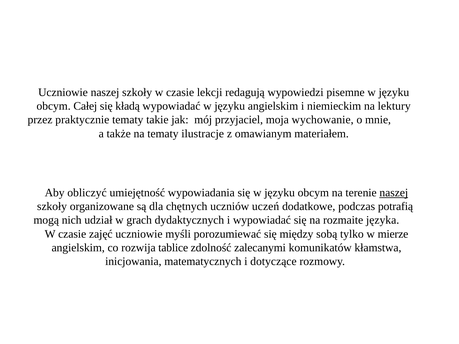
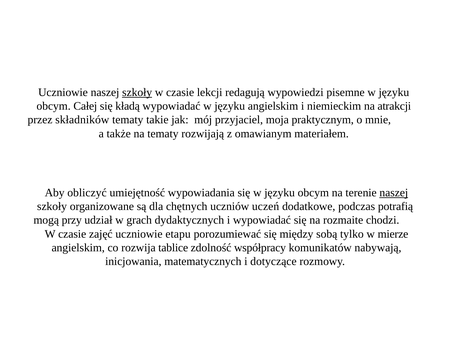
szkoły underline: none -> present (137, 92)
lektury: lektury -> atrakcji (394, 106)
praktycznie: praktycznie -> składników (82, 120)
wychowanie: wychowanie -> praktycznym (323, 120)
ilustracje: ilustracje -> rozwijają (203, 134)
nich: nich -> przy (72, 220)
języka: języka -> chodzi (383, 220)
myśli: myśli -> etapu (178, 234)
zalecanymi: zalecanymi -> współpracy (260, 248)
kłamstwa: kłamstwa -> nabywają (378, 248)
